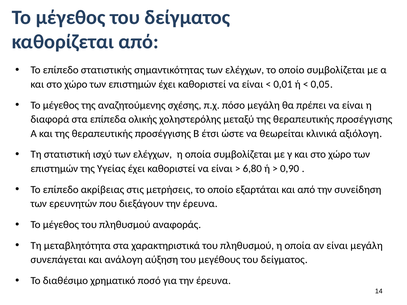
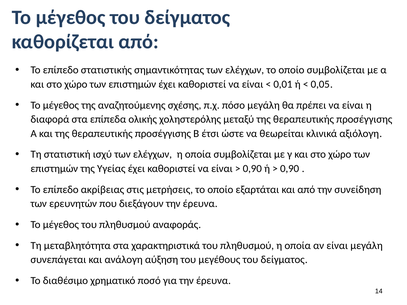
6,80: 6,80 -> 0,90 (252, 169)
